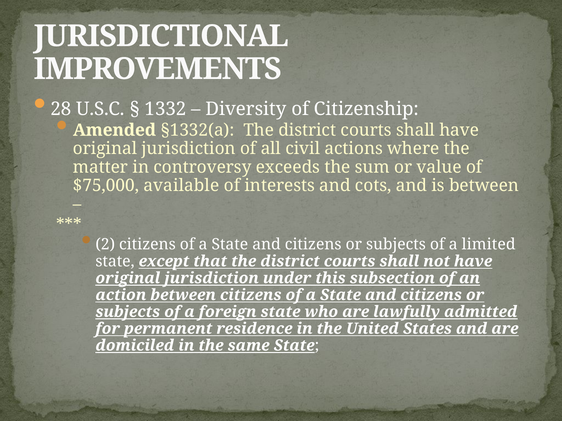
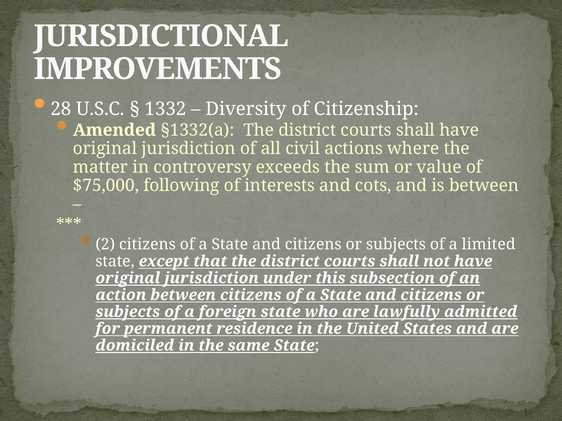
available: available -> following (181, 186)
